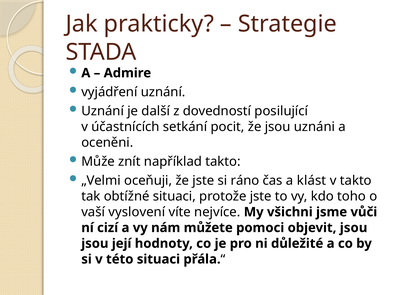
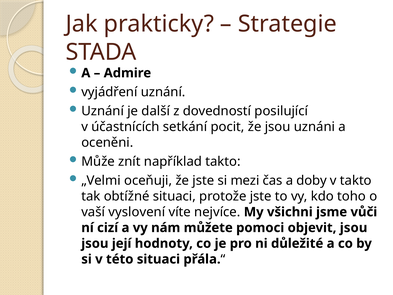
ráno: ráno -> mezi (245, 180)
klást: klást -> doby (312, 180)
